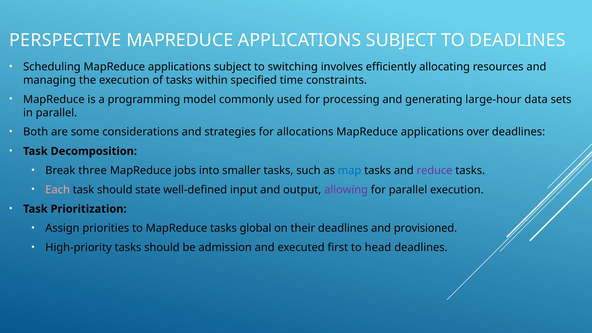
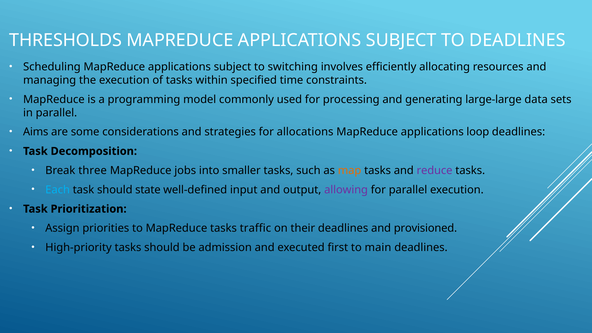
PERSPECTIVE: PERSPECTIVE -> THRESHOLDS (66, 40)
large-hour: large-hour -> large-large (494, 99)
Both: Both -> Aims (36, 132)
over: over -> loop (478, 132)
map colour: blue -> orange (350, 170)
Each colour: pink -> light blue (58, 190)
global: global -> traffic (255, 228)
head: head -> main (378, 247)
